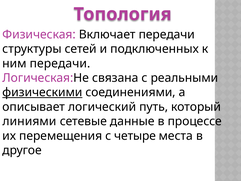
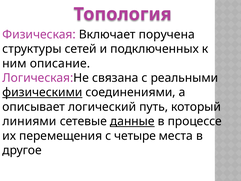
Включает передачи: передачи -> поручена (167, 34)
ним передачи: передачи -> описание (60, 63)
данные underline: none -> present (132, 121)
